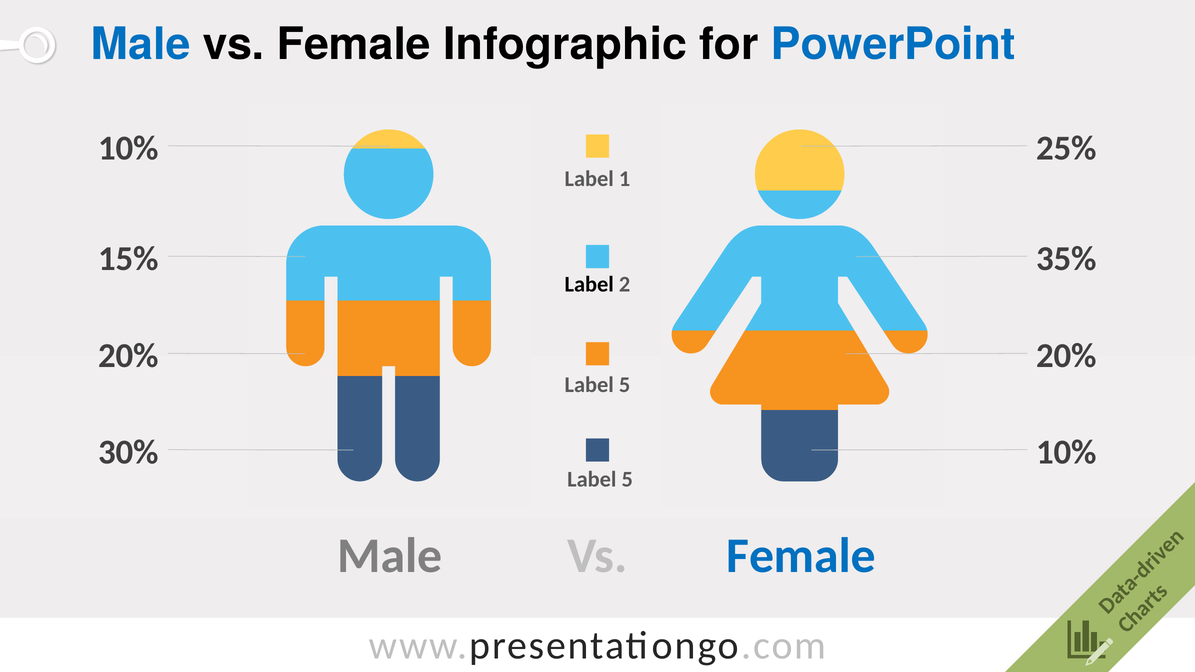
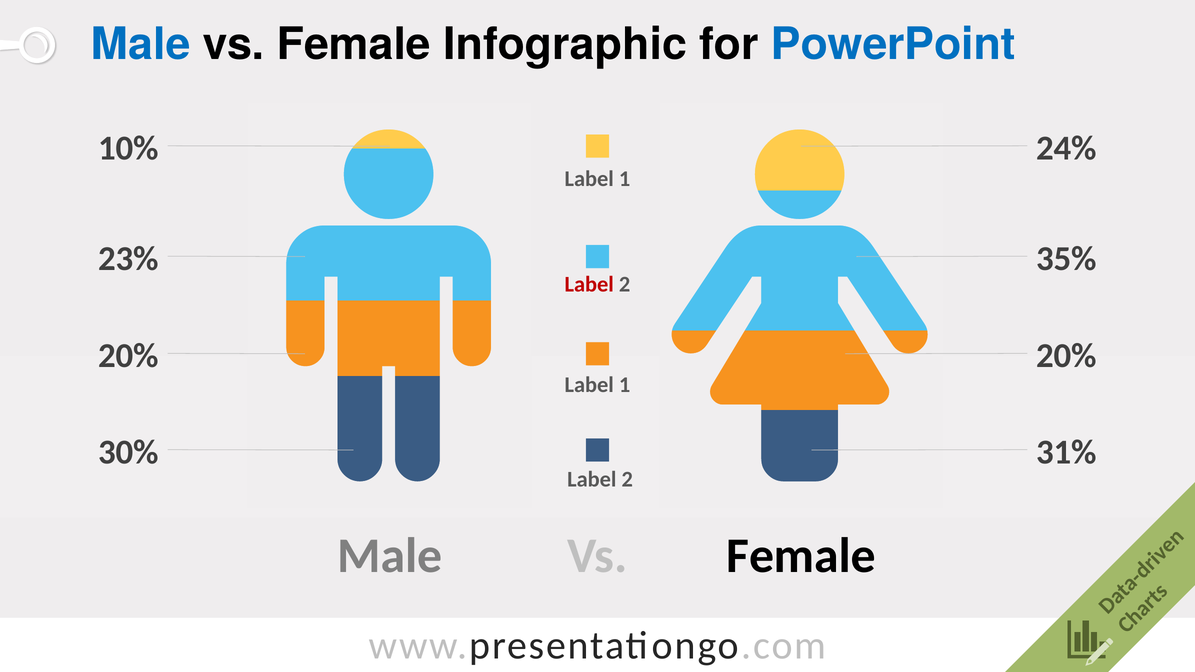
25%: 25% -> 24% (1067, 148)
15%: 15% -> 23% (128, 259)
Label colour: black -> red (589, 285)
5: 5 -> 1 (625, 385)
10%: 10% -> 31% (1067, 452)
5: 5 -> 2 (627, 479)
Female colour: blue -> black (801, 556)
